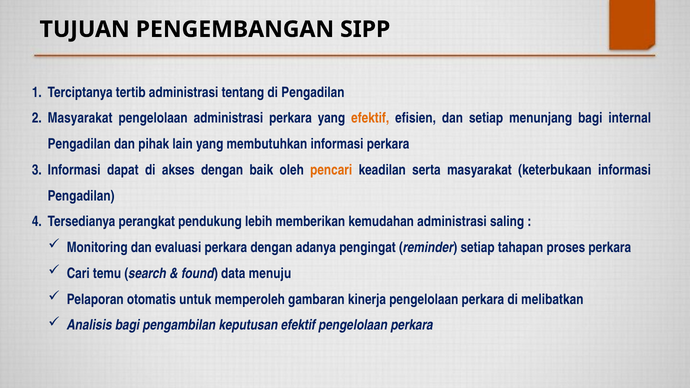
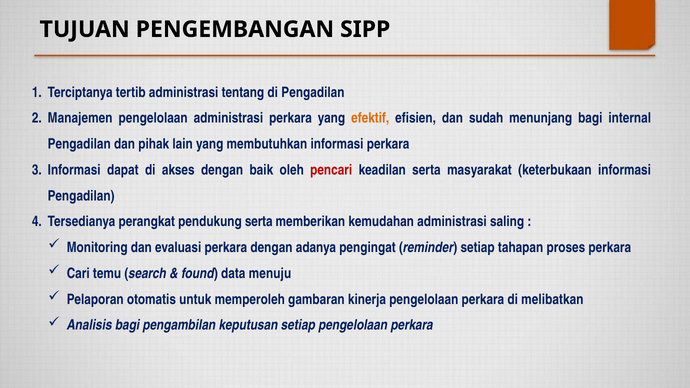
Masyarakat: Masyarakat -> Manajemen (80, 118)
dan setiap: setiap -> sudah (486, 118)
pencari colour: orange -> red (331, 170)
pendukung lebih: lebih -> serta (259, 222)
keputusan efektif: efektif -> setiap (298, 325)
